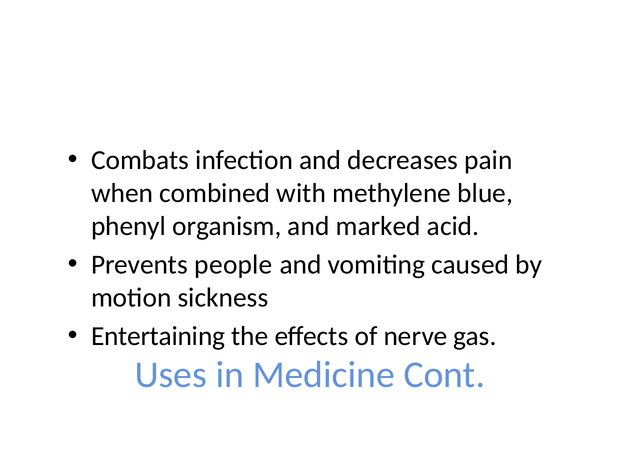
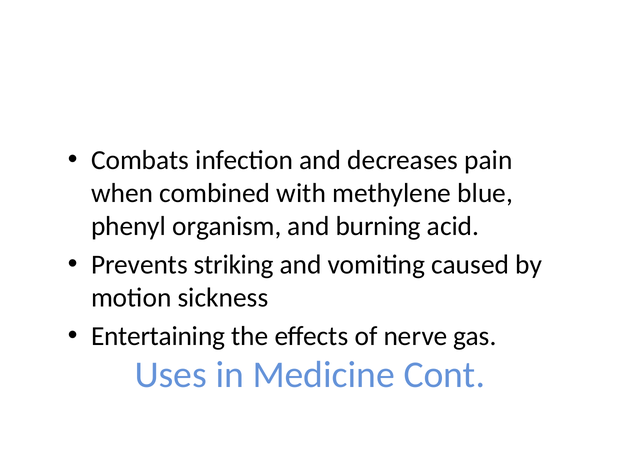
marked: marked -> burning (378, 226)
people: people -> striking (234, 265)
